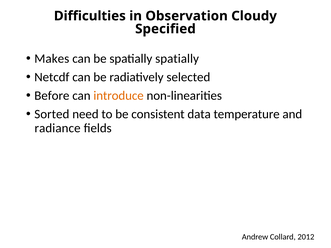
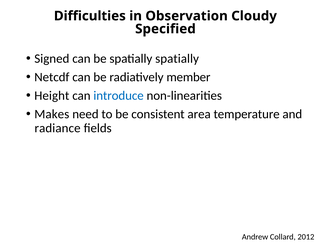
Makes: Makes -> Signed (52, 59)
selected: selected -> member (188, 77)
Before: Before -> Height (52, 96)
introduce colour: orange -> blue (119, 96)
Sorted: Sorted -> Makes (52, 114)
data: data -> area (199, 114)
